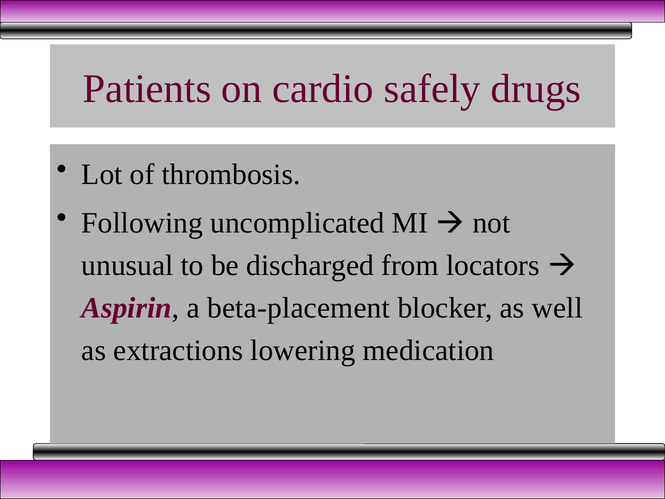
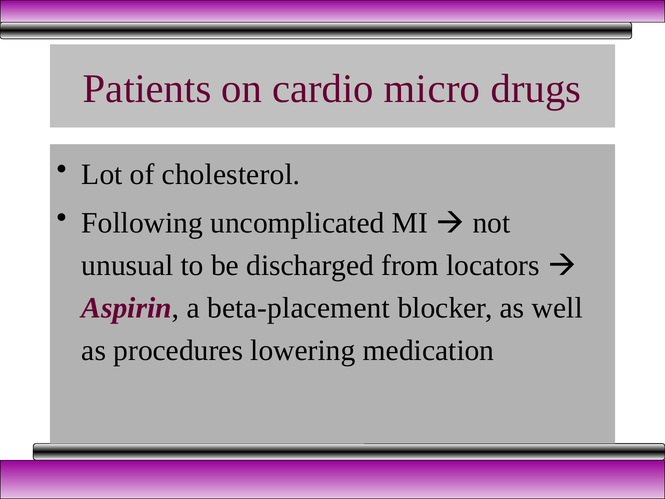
safely: safely -> micro (432, 89)
thrombosis: thrombosis -> cholesterol (231, 174)
extractions: extractions -> procedures (178, 350)
